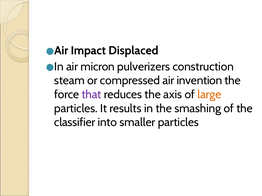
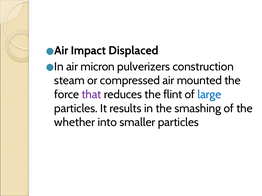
invention: invention -> mounted (199, 81)
axis: axis -> flint (173, 95)
large colour: orange -> blue (209, 95)
classifier: classifier -> whether (75, 123)
